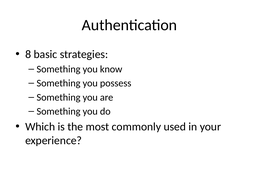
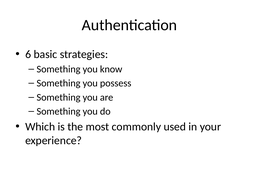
8: 8 -> 6 (28, 54)
